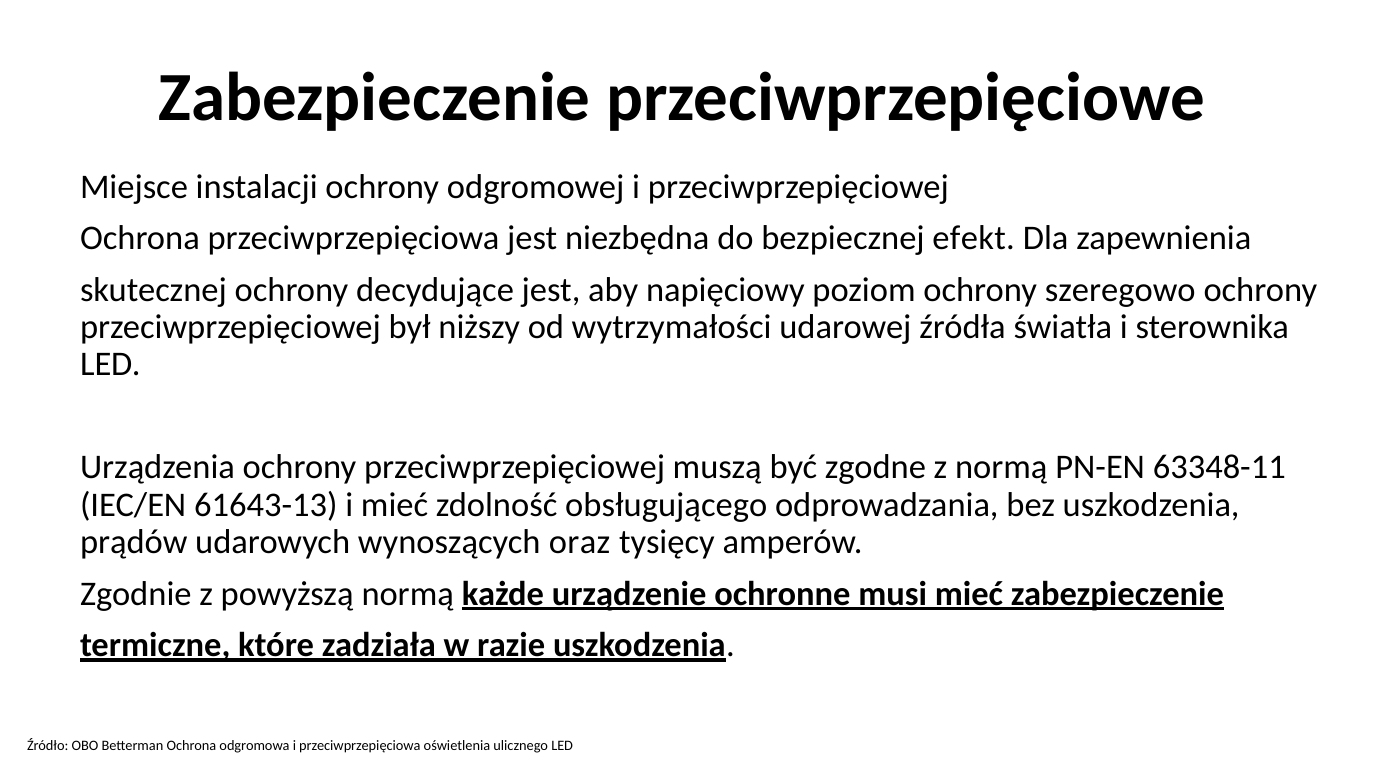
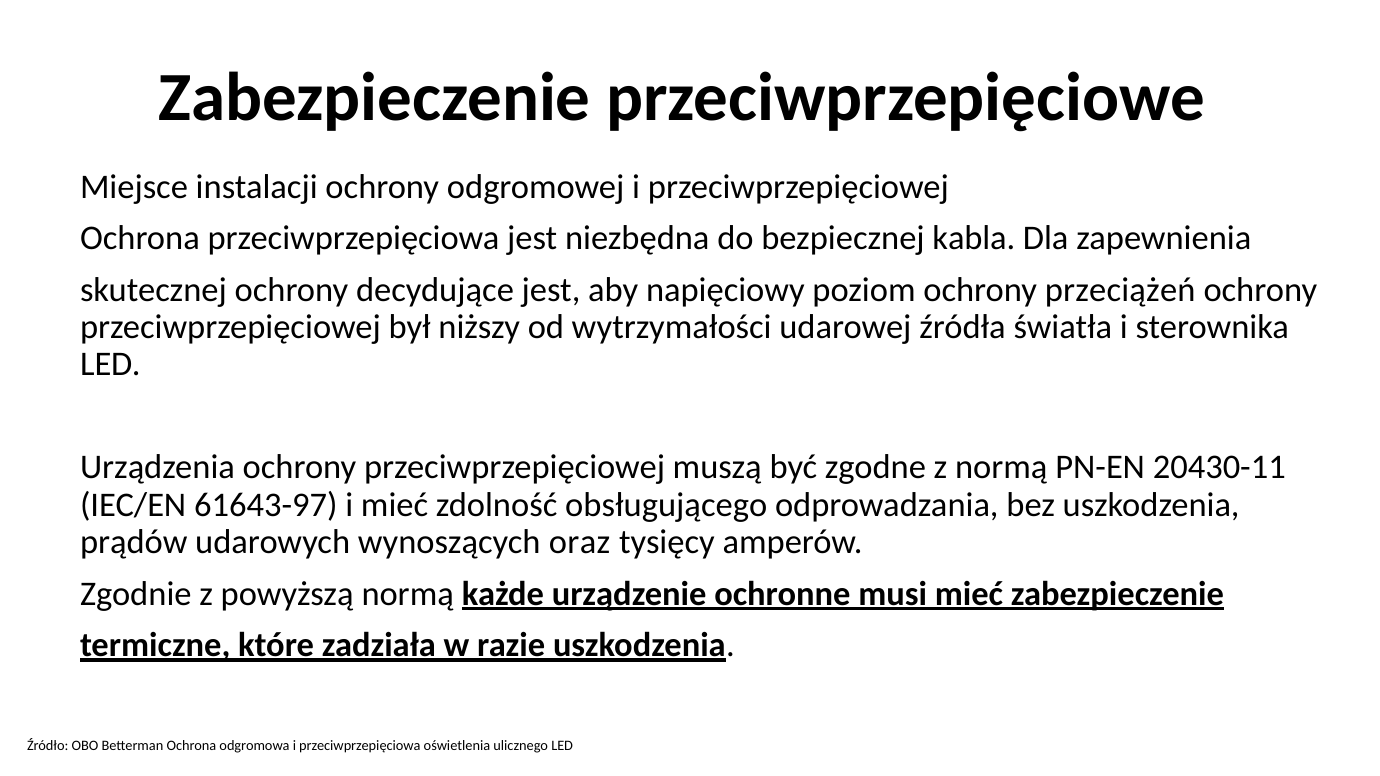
efekt: efekt -> kabla (974, 238)
szeregowo: szeregowo -> przeciążeń (1120, 290)
63348-11: 63348-11 -> 20430-11 (1219, 468)
61643-13: 61643-13 -> 61643-97 (266, 505)
